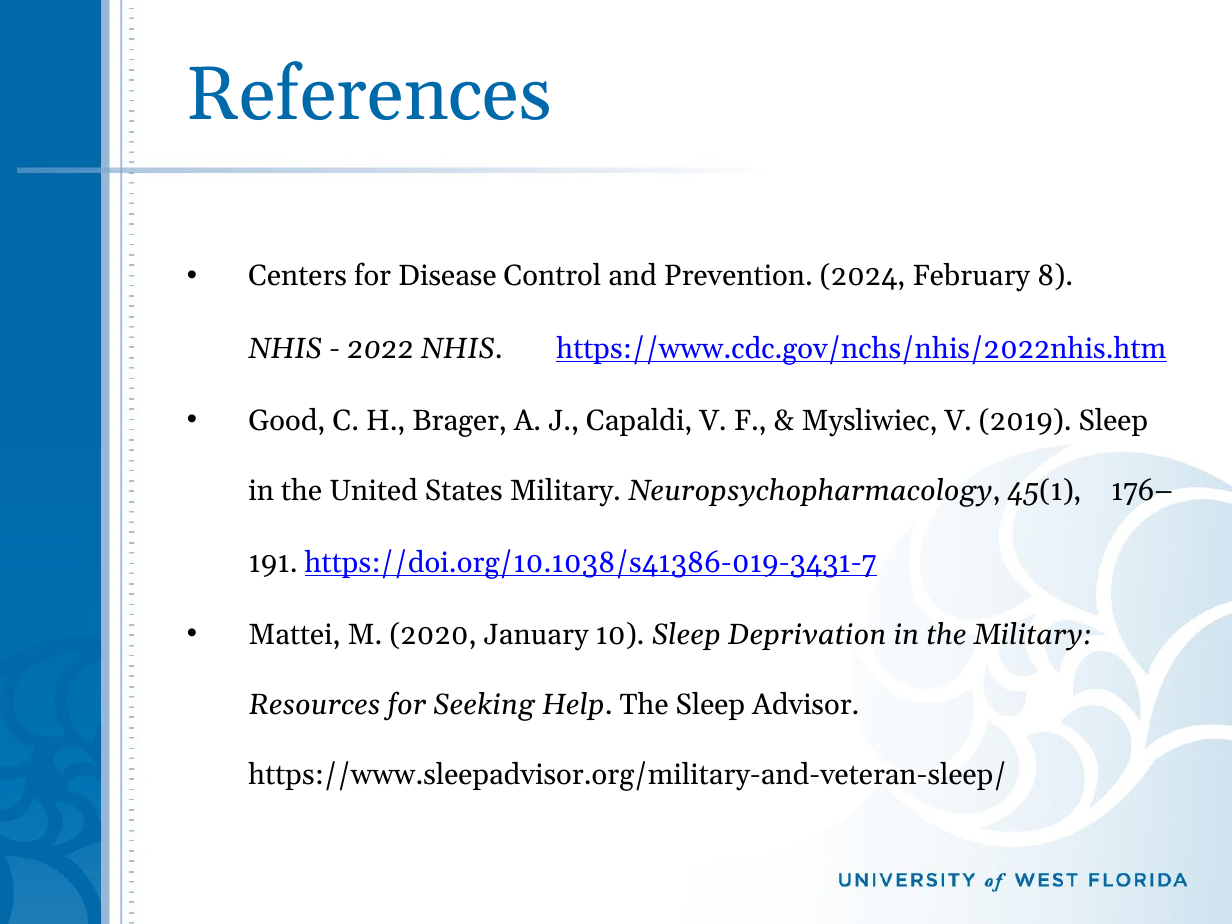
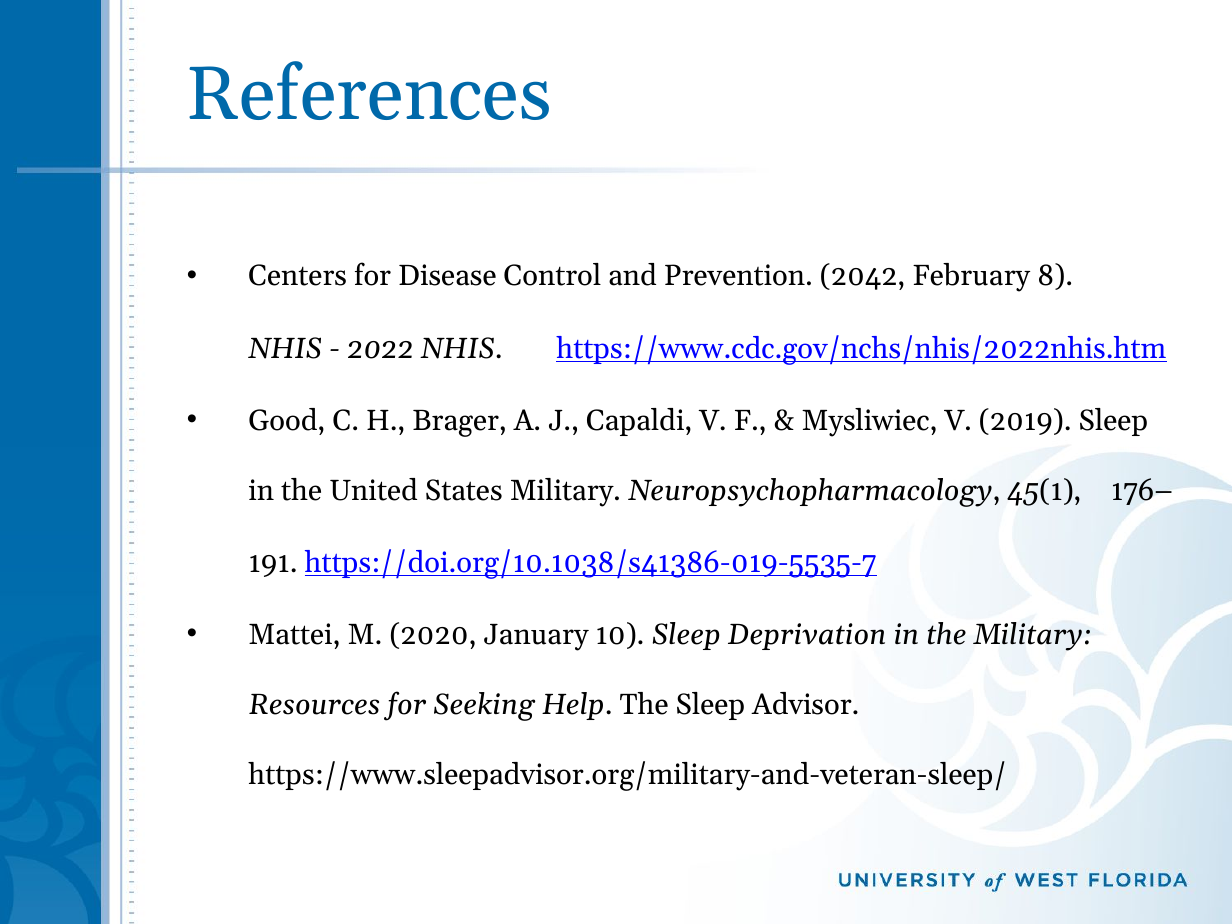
2024: 2024 -> 2042 (863, 276)
https://doi.org/10.1038/s41386-019-3431-7: https://doi.org/10.1038/s41386-019-3431-7 -> https://doi.org/10.1038/s41386-019-5535-7 (591, 563)
